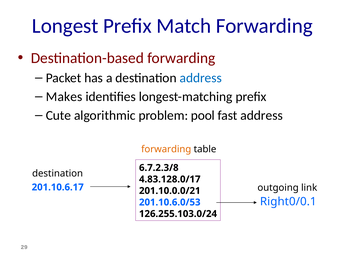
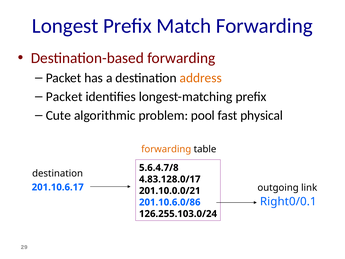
address colour: blue -> orange (201, 78)
Makes: Makes -> Packet (64, 97)
fast address: address -> physical (262, 115)
6.7.2.3/8: 6.7.2.3/8 -> 5.6.4.7/8 (159, 168)
201.10.6.0/53: 201.10.6.0/53 -> 201.10.6.0/86 (170, 202)
